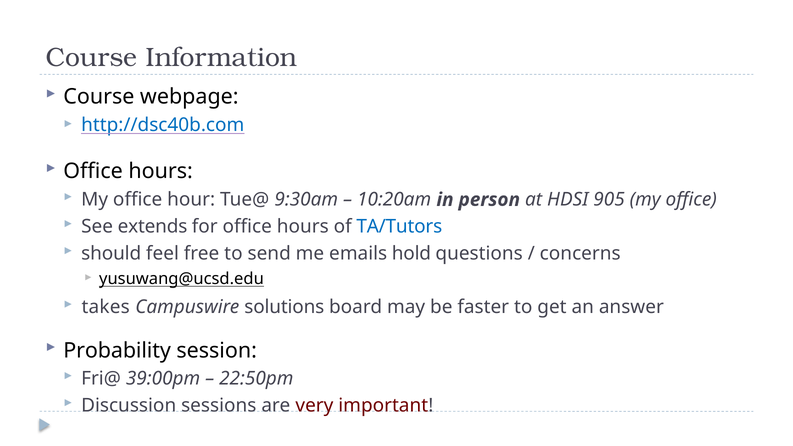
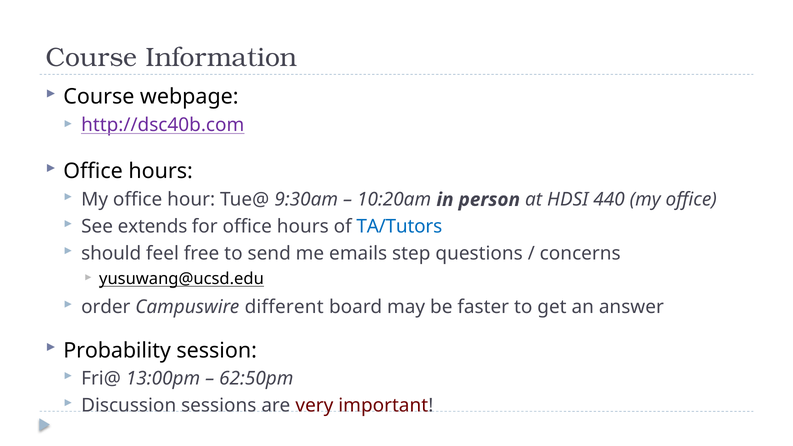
http://dsc40b.com colour: blue -> purple (163, 125)
905: 905 -> 440 (609, 200)
hold: hold -> step (411, 253)
takes: takes -> order (106, 307)
solutions: solutions -> different (284, 307)
39:00pm: 39:00pm -> 13:00pm (163, 379)
22:50pm: 22:50pm -> 62:50pm (256, 379)
